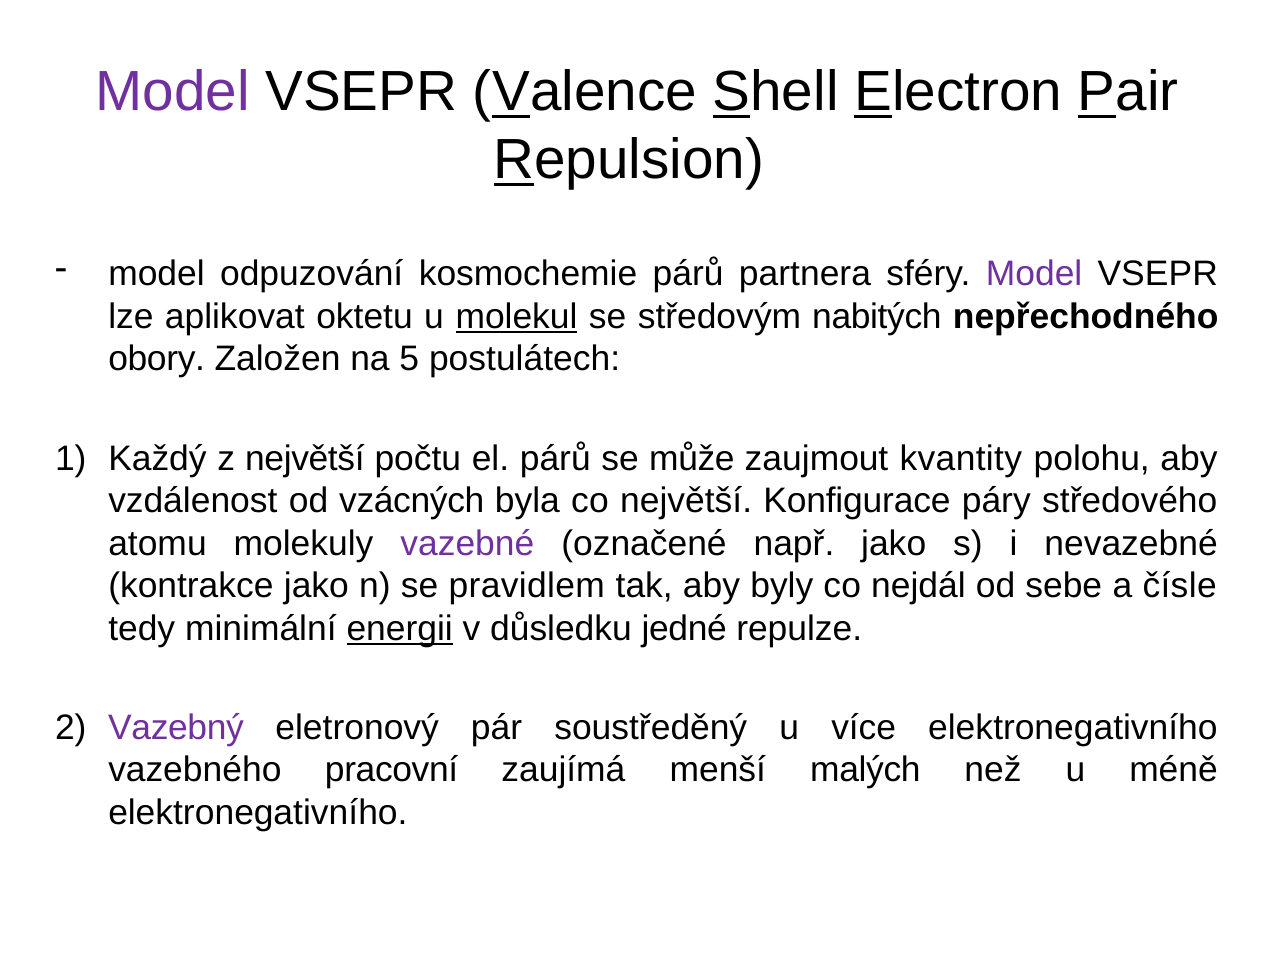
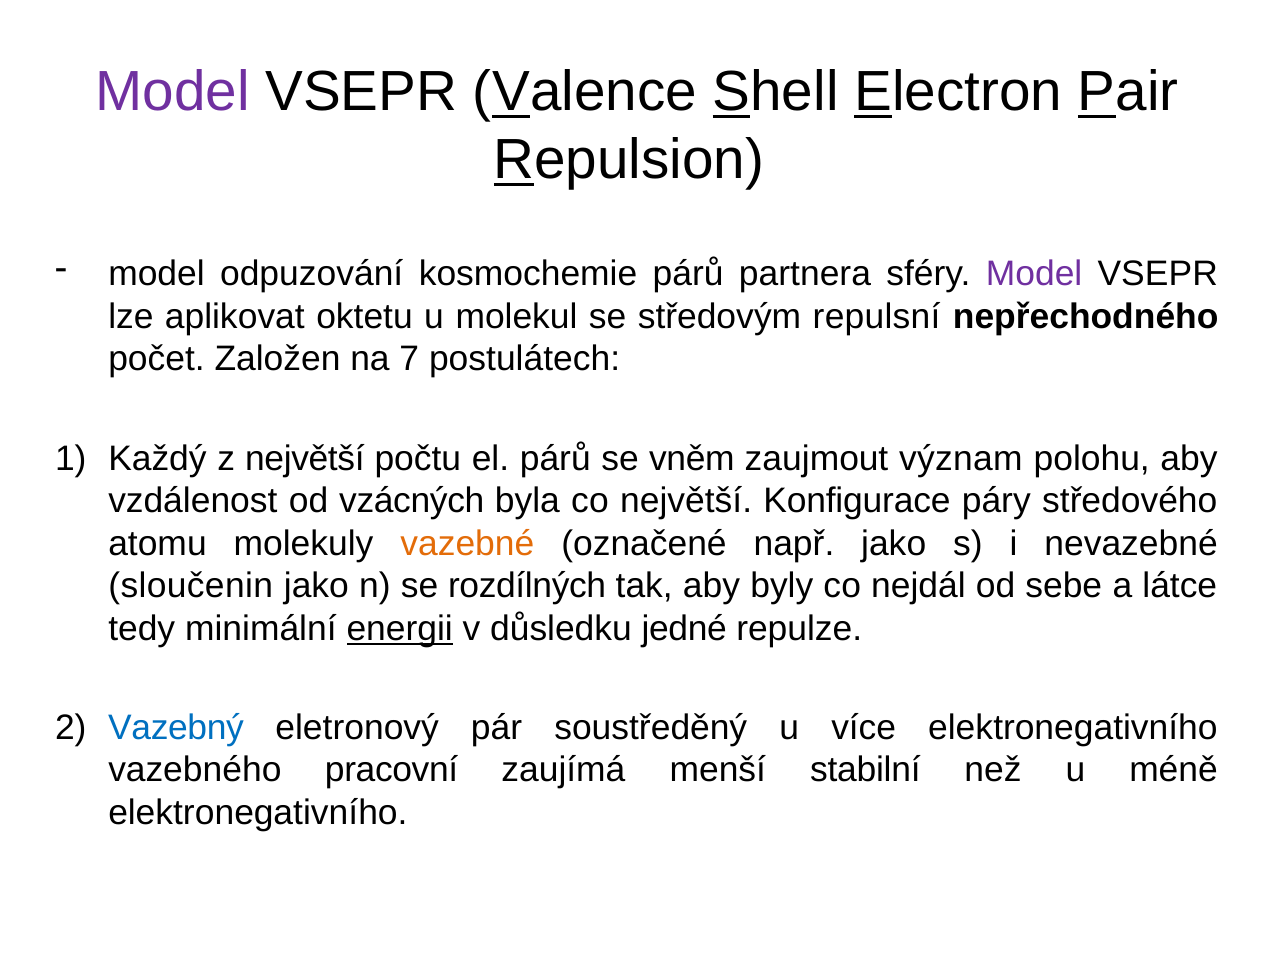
molekul underline: present -> none (517, 317)
nabitých: nabitých -> repulsní (877, 317)
obory: obory -> počet (156, 359)
5: 5 -> 7 (409, 359)
může: může -> vněm (692, 459)
kvantity: kvantity -> význam (961, 459)
vazebné colour: purple -> orange (467, 544)
kontrakce: kontrakce -> sloučenin (191, 586)
pravidlem: pravidlem -> rozdílných (527, 586)
čísle: čísle -> látce (1180, 586)
Vazebný colour: purple -> blue (176, 728)
malých: malých -> stabilní (865, 770)
